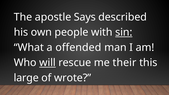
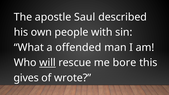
Says: Says -> Saul (85, 17)
sin underline: present -> none (124, 32)
their: their -> bore (124, 63)
large: large -> gives (26, 78)
